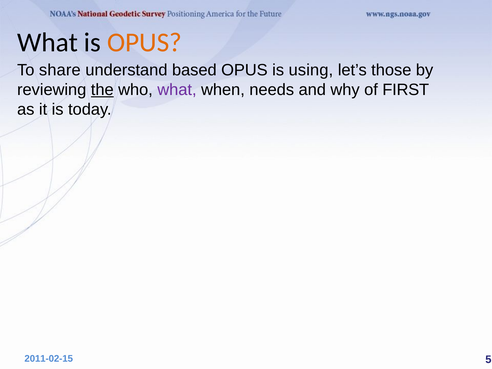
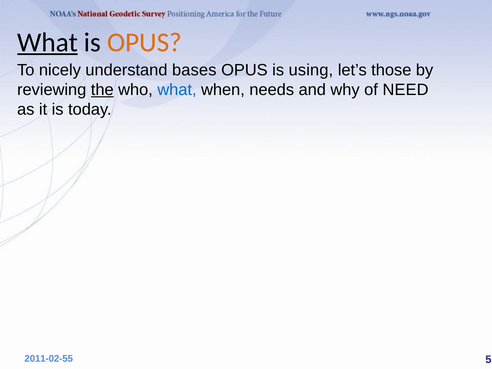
What underline: none -> present (48, 42)
share: share -> nicely (60, 70)
based: based -> bases (194, 70)
what colour: purple -> blue (177, 90)
FIRST: FIRST -> NEED (406, 90)
2011-02-15: 2011-02-15 -> 2011-02-55 (49, 359)
